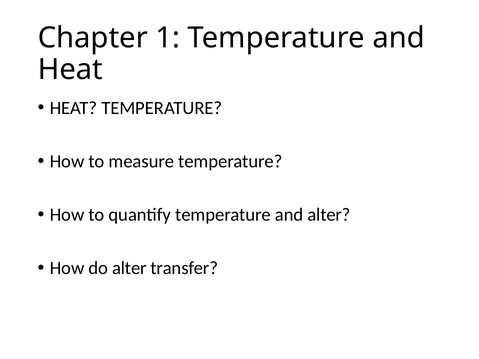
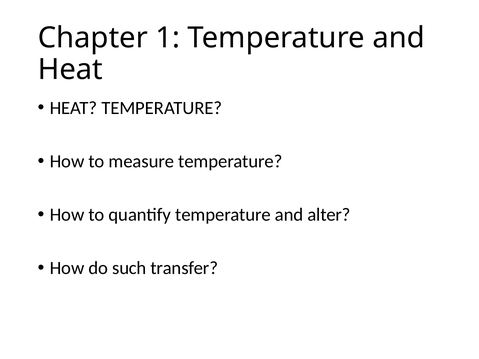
do alter: alter -> such (129, 268)
